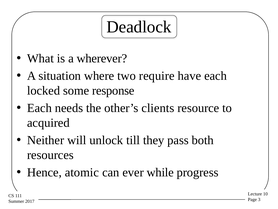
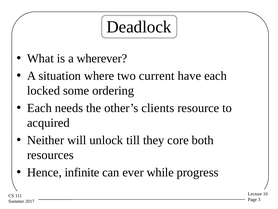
require: require -> current (157, 76)
response: response -> ordering (113, 90)
pass: pass -> core (178, 140)
atomic: atomic -> infinite (82, 172)
